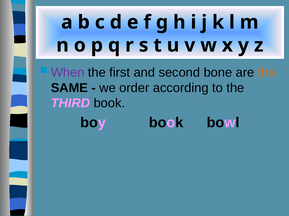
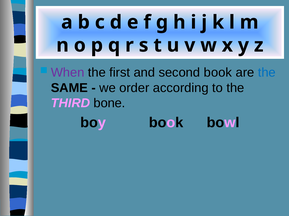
second bone: bone -> book (218, 73)
the colour: orange -> blue (267, 73)
THIRD book: book -> bone (109, 103)
